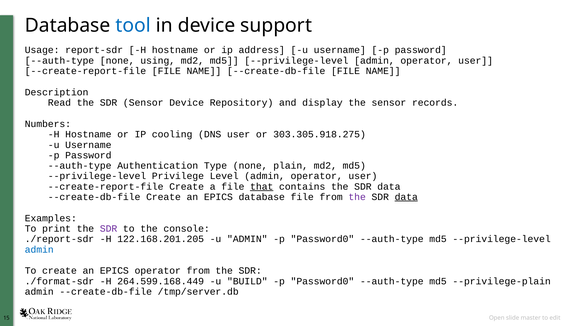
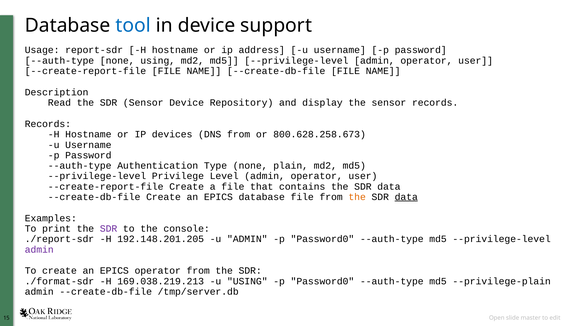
Numbers: Numbers -> Records (48, 124)
cooling: cooling -> devices (172, 135)
DNS user: user -> from (239, 135)
303.305.918.275: 303.305.918.275 -> 800.628.258.673 (320, 135)
that underline: present -> none (262, 187)
the colour: purple -> orange (357, 197)
122.168.201.205: 122.168.201.205 -> 192.148.201.205 (161, 239)
admin colour: blue -> purple (39, 250)
264.599.168.449: 264.599.168.449 -> 169.038.219.213 (161, 281)
u BUILD: BUILD -> USING (247, 281)
